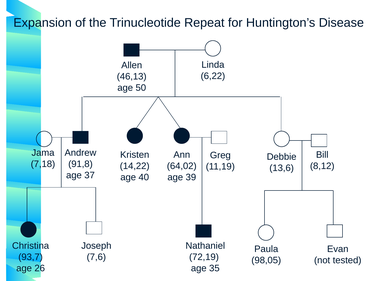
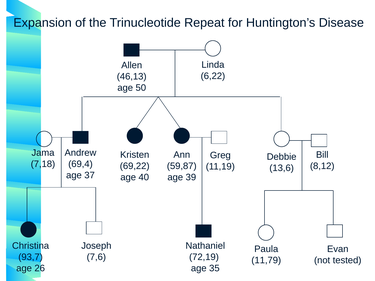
91,8: 91,8 -> 69,4 (80, 164)
14,22: 14,22 -> 69,22 (135, 166)
64,02: 64,02 -> 59,87 (182, 166)
98,05: 98,05 -> 11,79 (266, 260)
